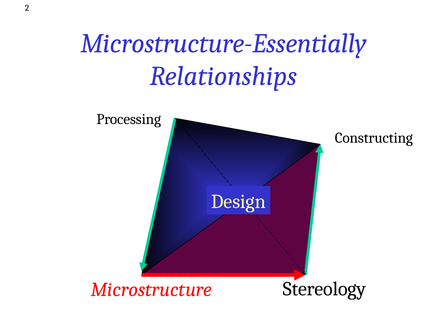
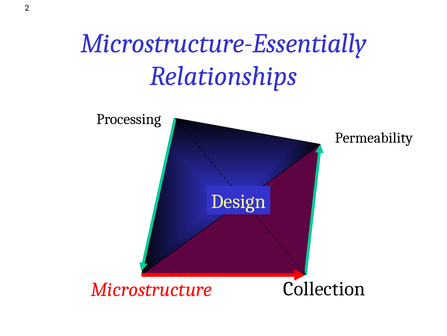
Constructing: Constructing -> Permeability (374, 138)
Stereology: Stereology -> Collection (324, 288)
